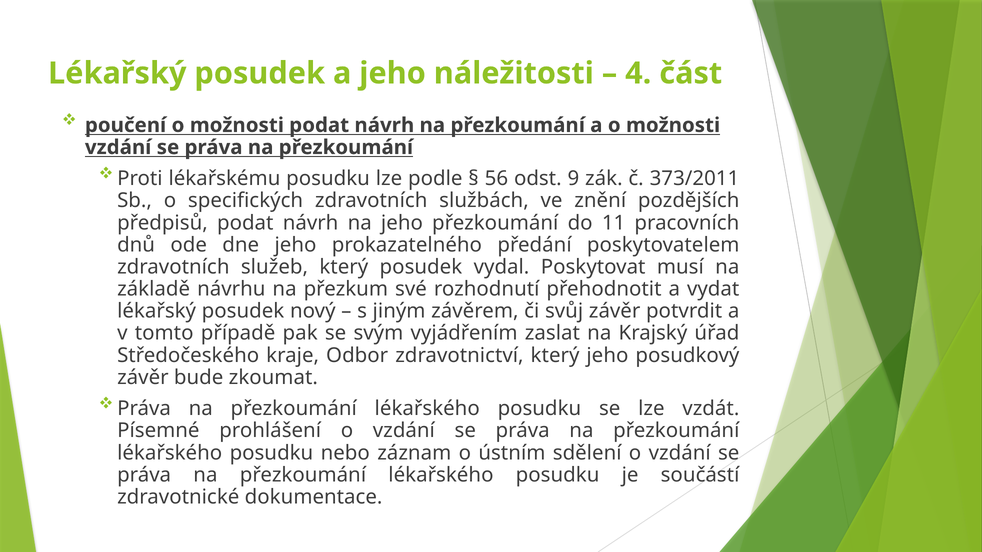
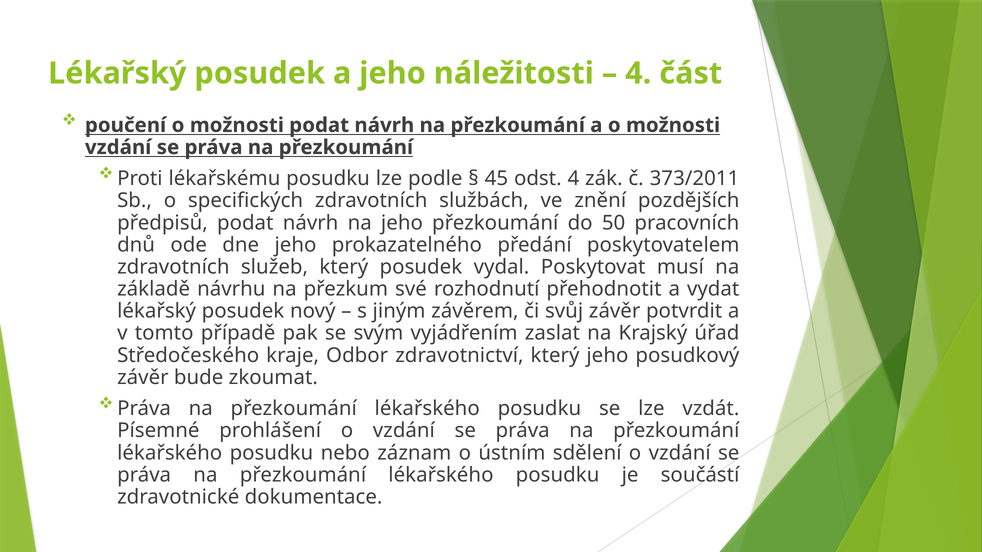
56: 56 -> 45 (496, 179)
odst 9: 9 -> 4 (573, 179)
11: 11 -> 50 (614, 223)
